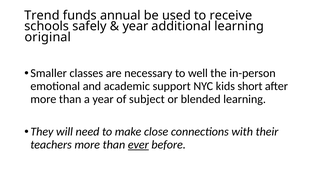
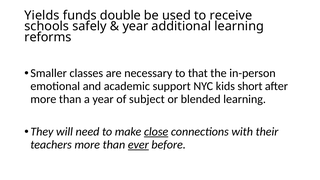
Trend: Trend -> Yields (42, 15)
annual: annual -> double (120, 15)
original: original -> reforms (48, 37)
well: well -> that (198, 73)
close underline: none -> present (156, 132)
